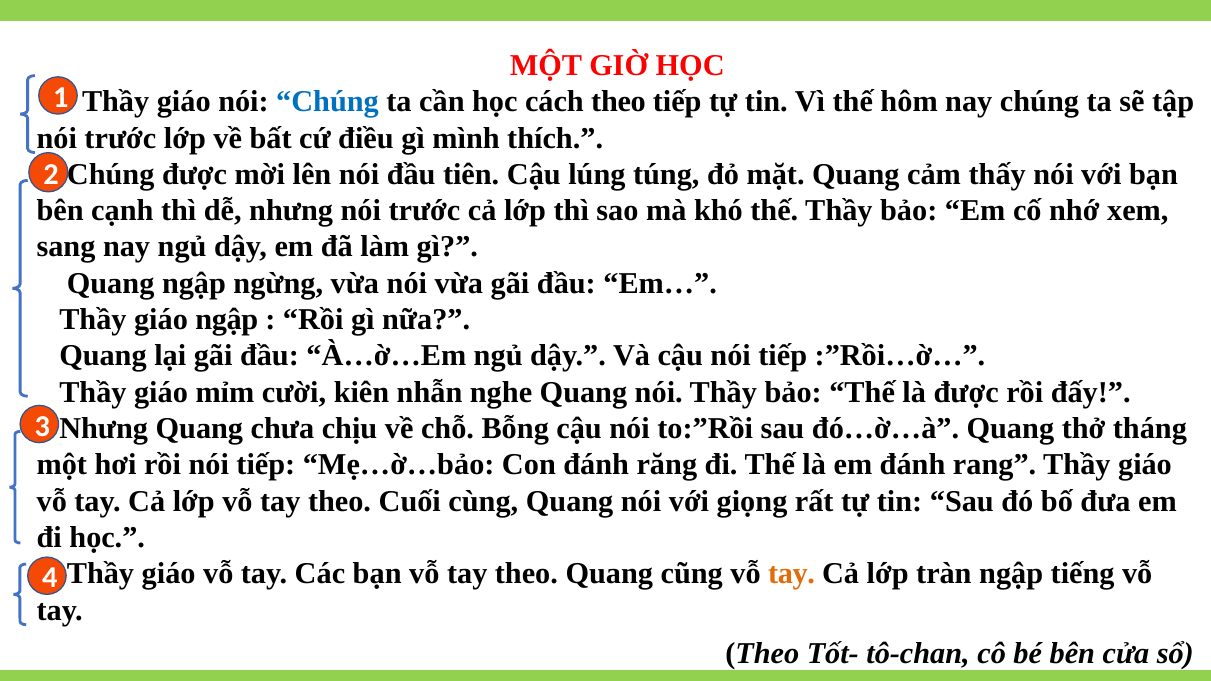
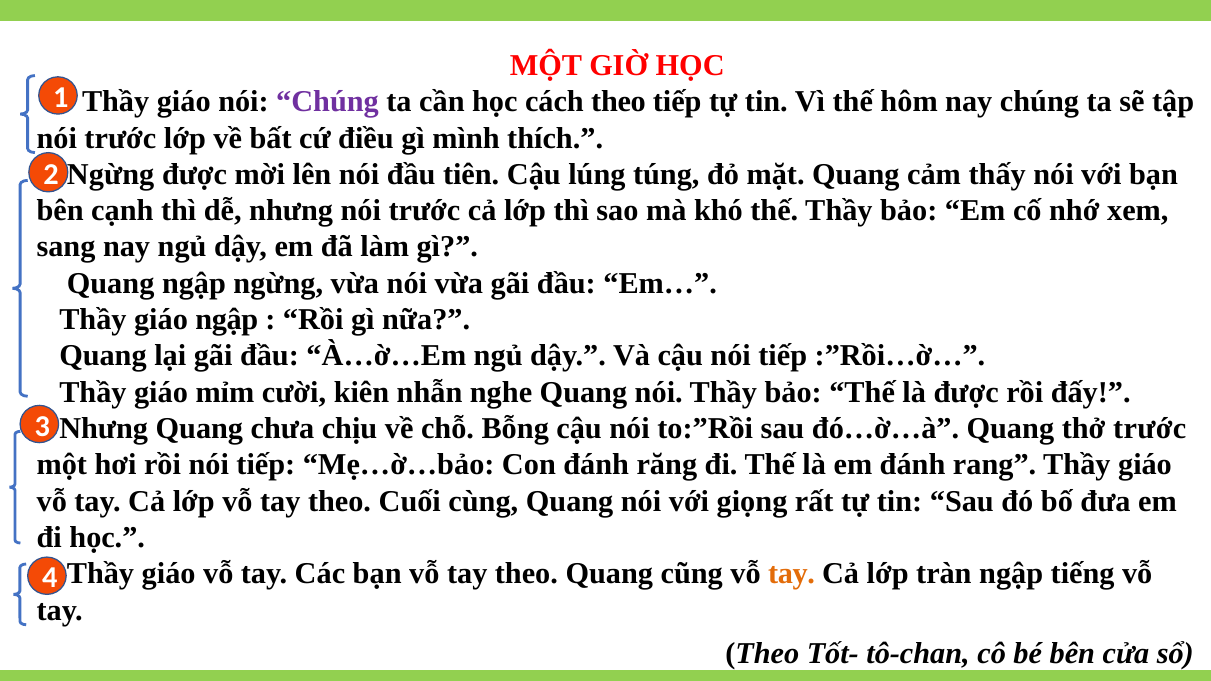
Chúng colour: blue -> purple (328, 102)
Chúng: Chúng -> Ngừng (111, 174)
thở tháng: tháng -> trước (1150, 429)
